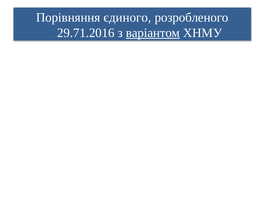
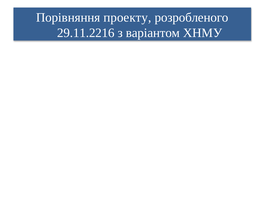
єдиного: єдиного -> проекту (127, 17)
29.71.2016: 29.71.2016 -> 29.11.2216 (86, 33)
варіантом underline: present -> none (153, 33)
